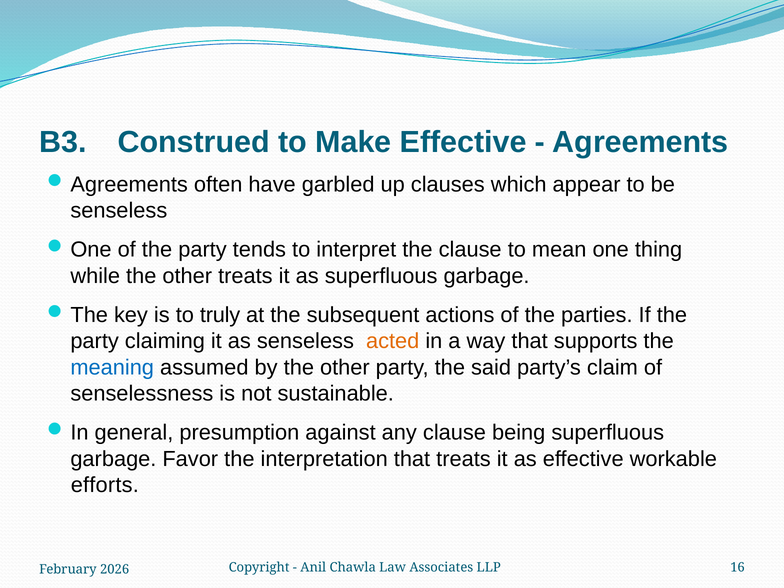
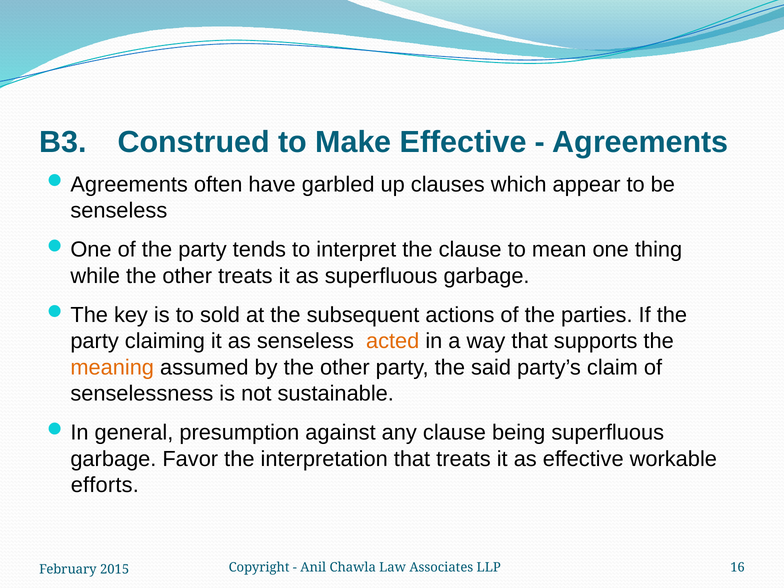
truly: truly -> sold (220, 315)
meaning colour: blue -> orange (112, 367)
2026: 2026 -> 2015 (115, 569)
